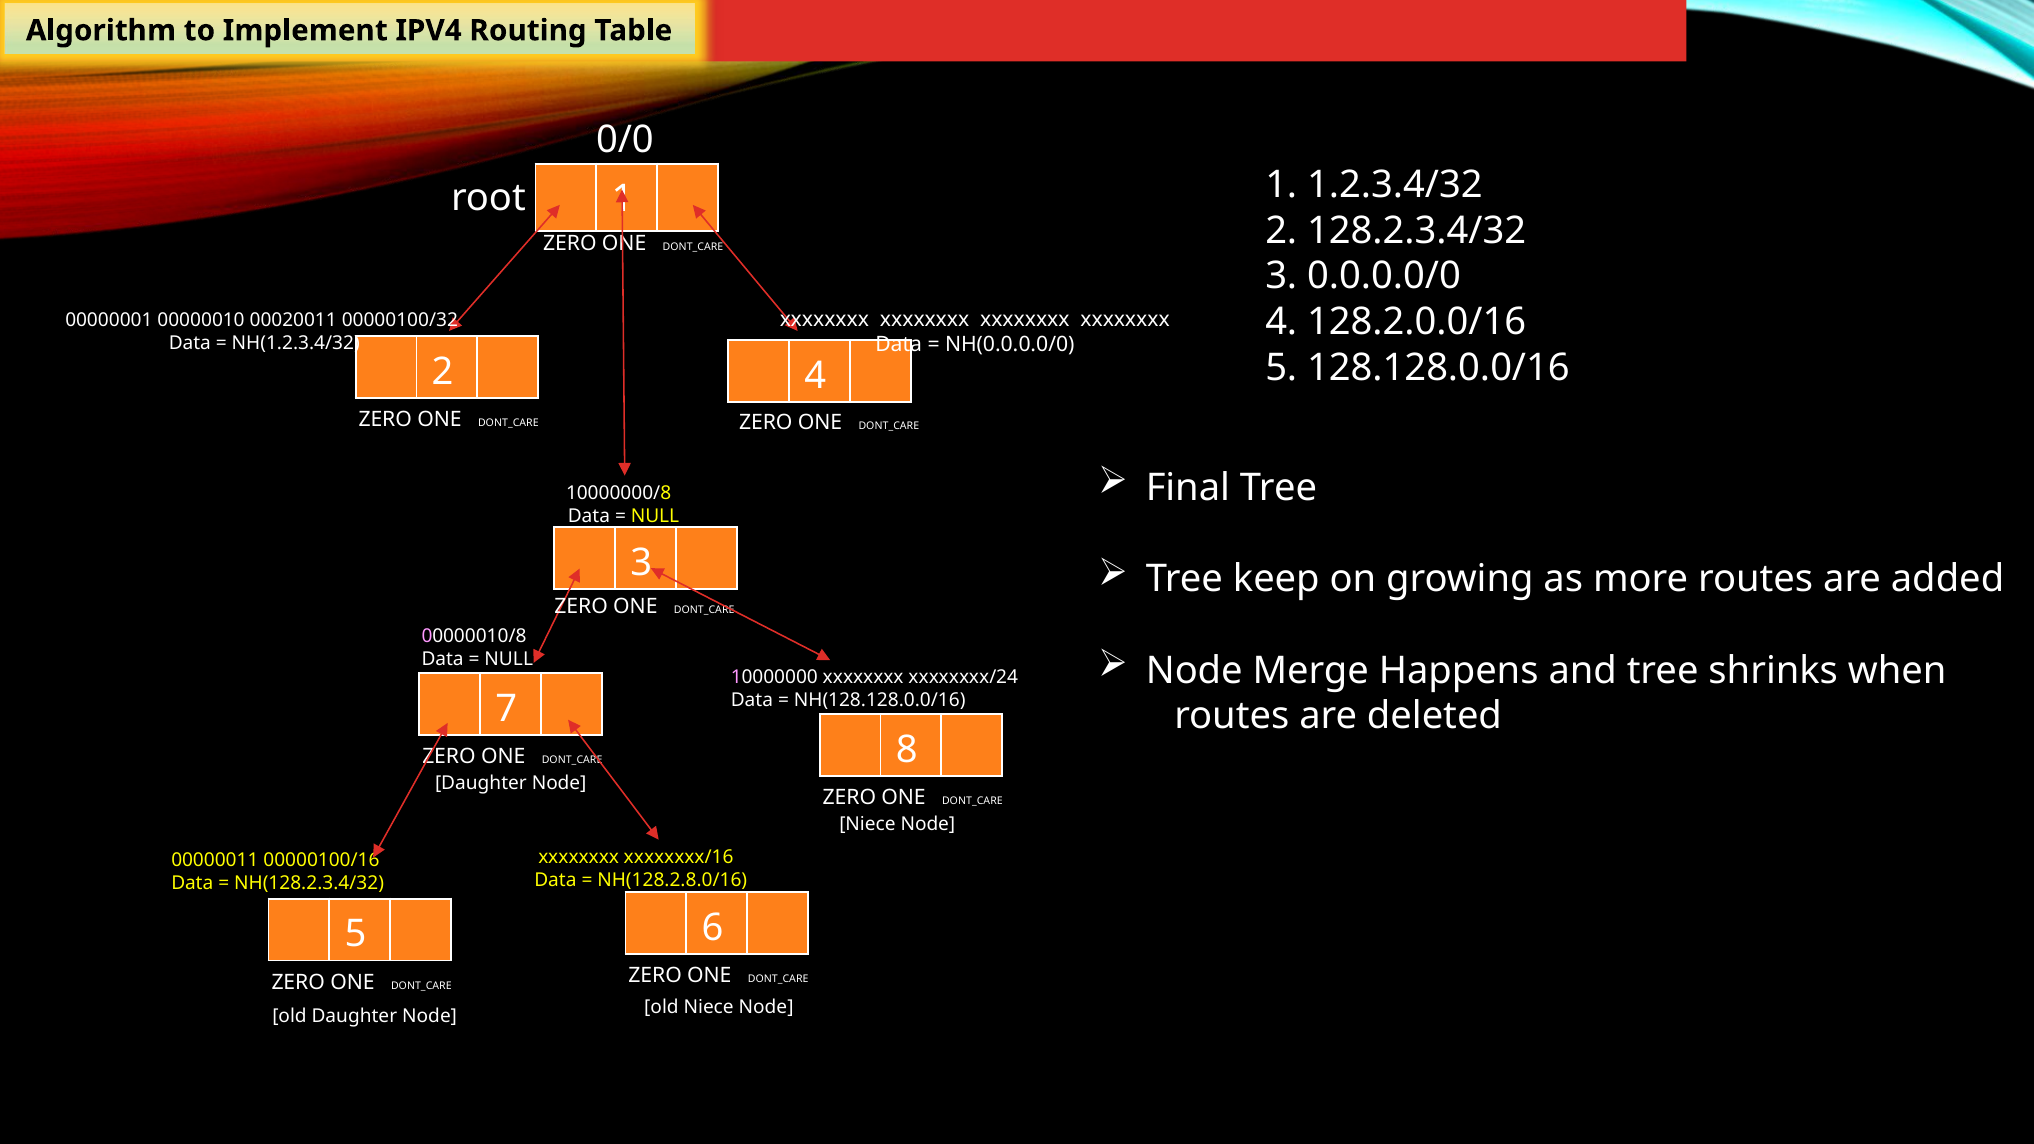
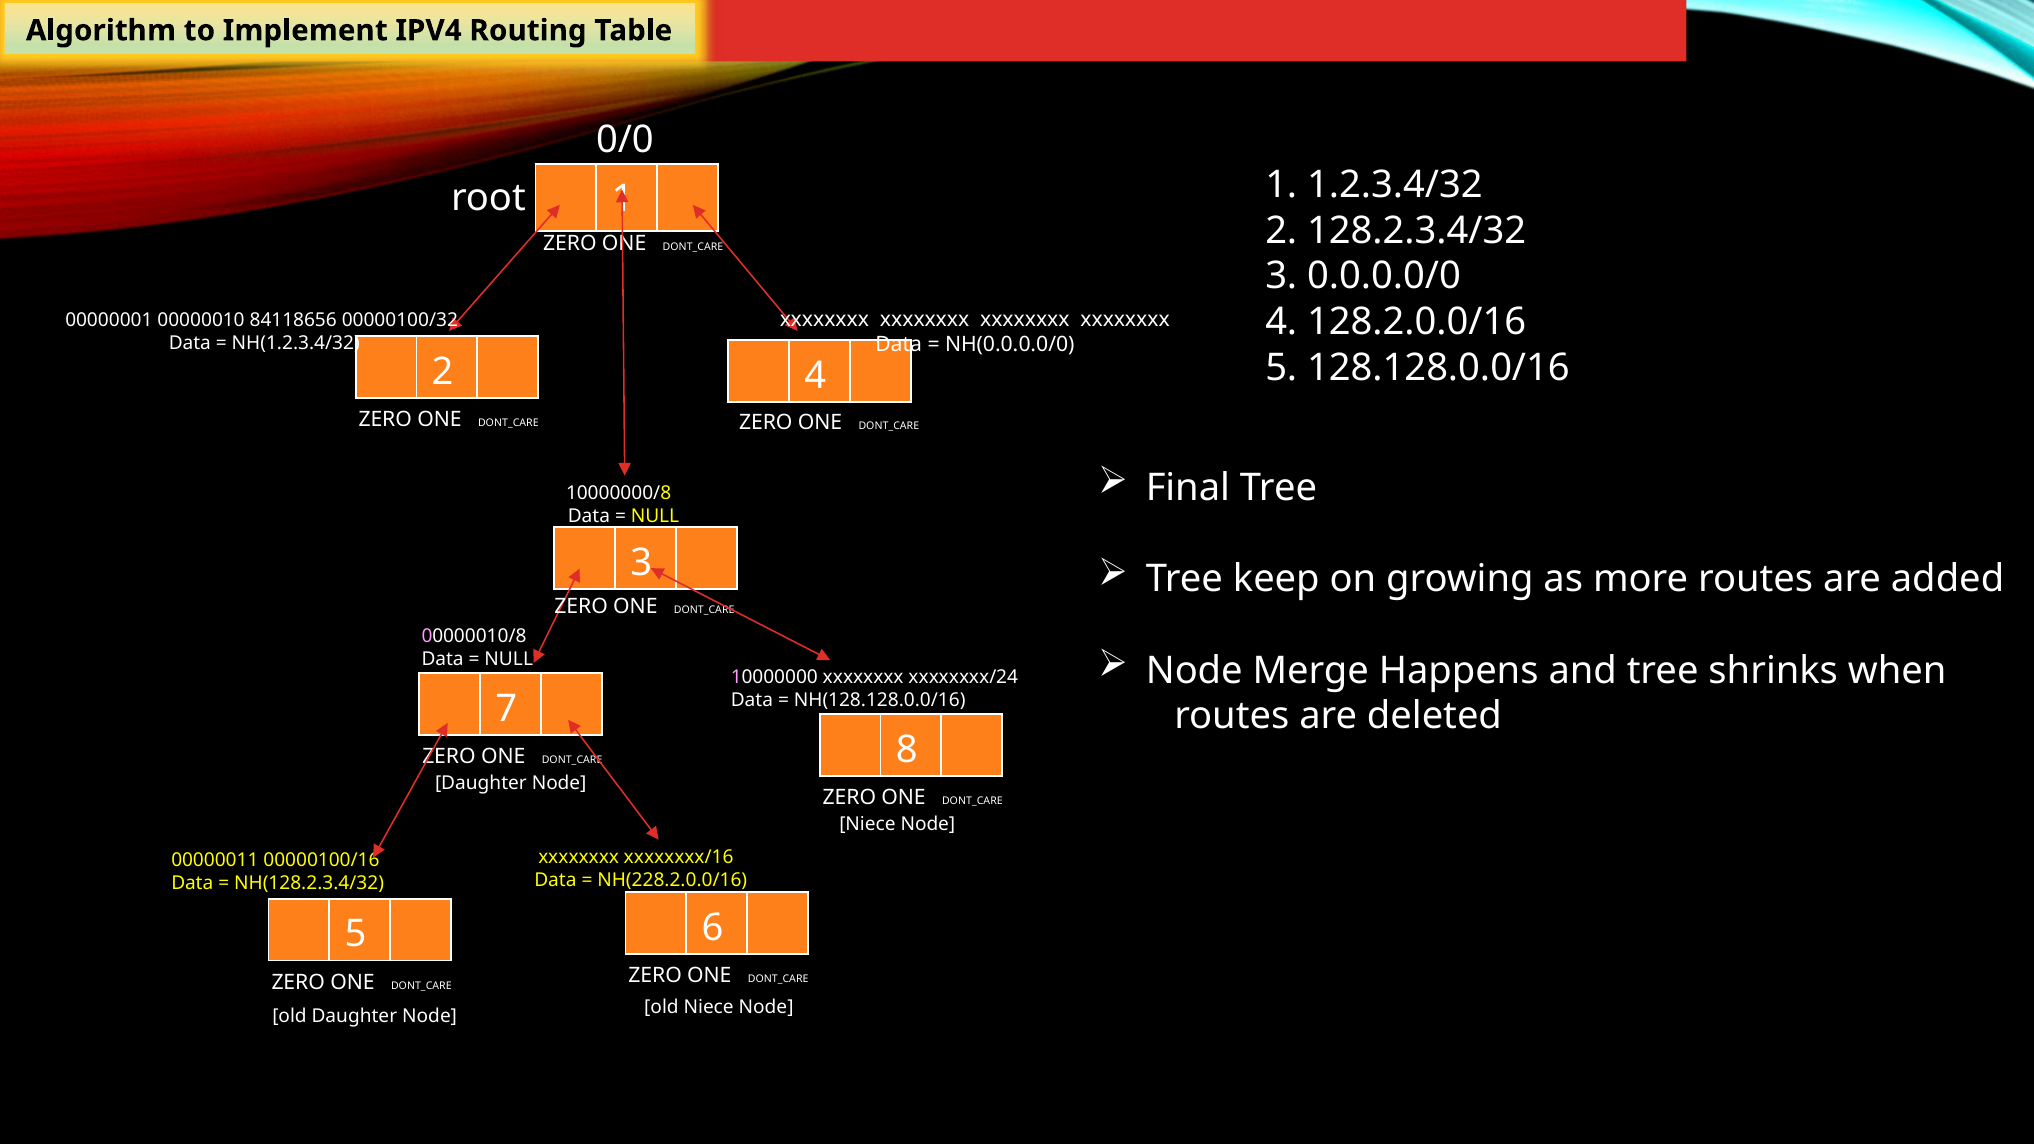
00020011: 00020011 -> 84118656 (293, 321)
NH(128.2.8.0/16: NH(128.2.8.0/16 -> NH(228.2.0.0/16 (672, 880)
